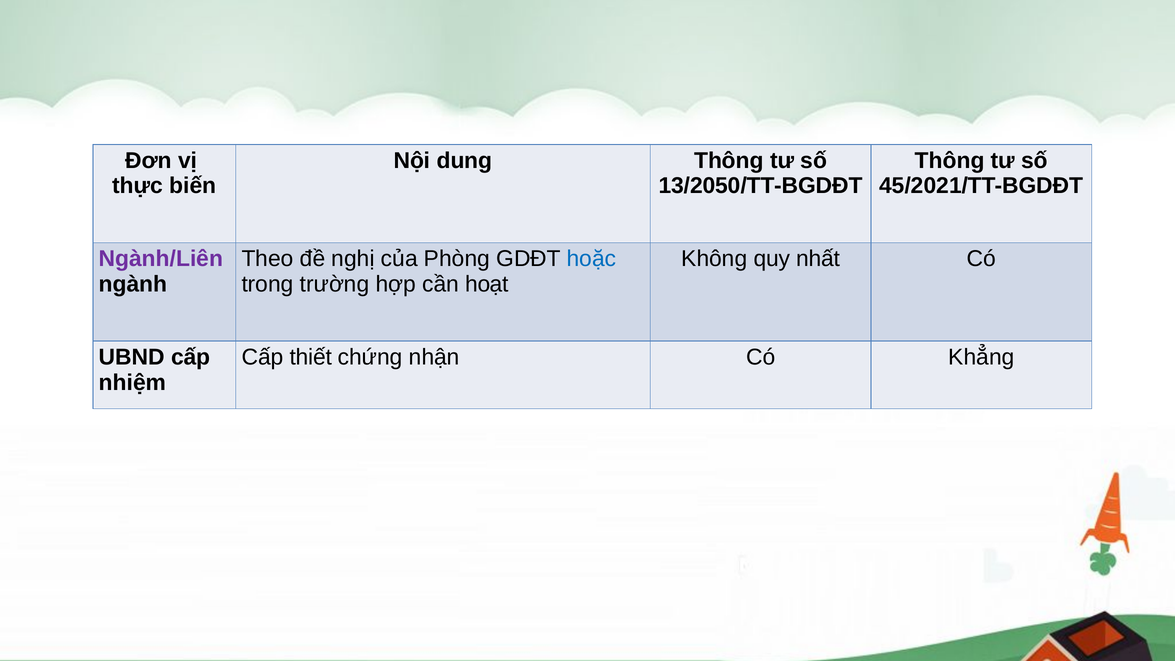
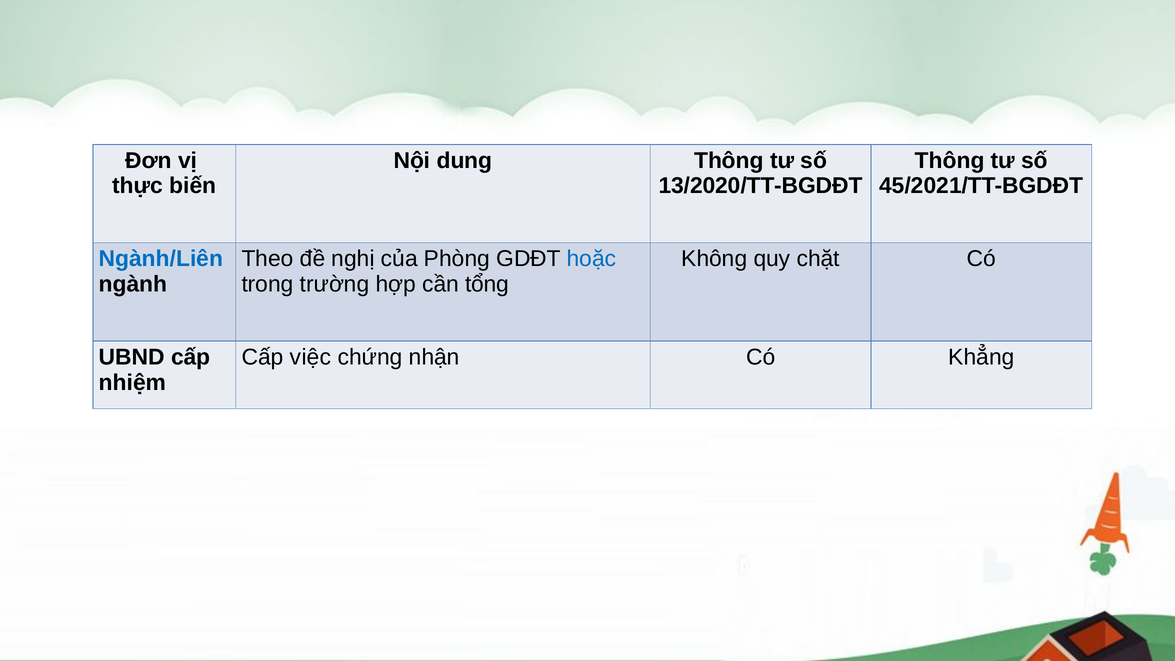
13/2050/TT-BGDĐT: 13/2050/TT-BGDĐT -> 13/2020/TT-BGDĐT (761, 186)
Ngành/Liên colour: purple -> blue (161, 259)
nhất: nhất -> chặt (818, 259)
hoạt: hoạt -> tổng (487, 284)
thiết: thiết -> việc (311, 357)
